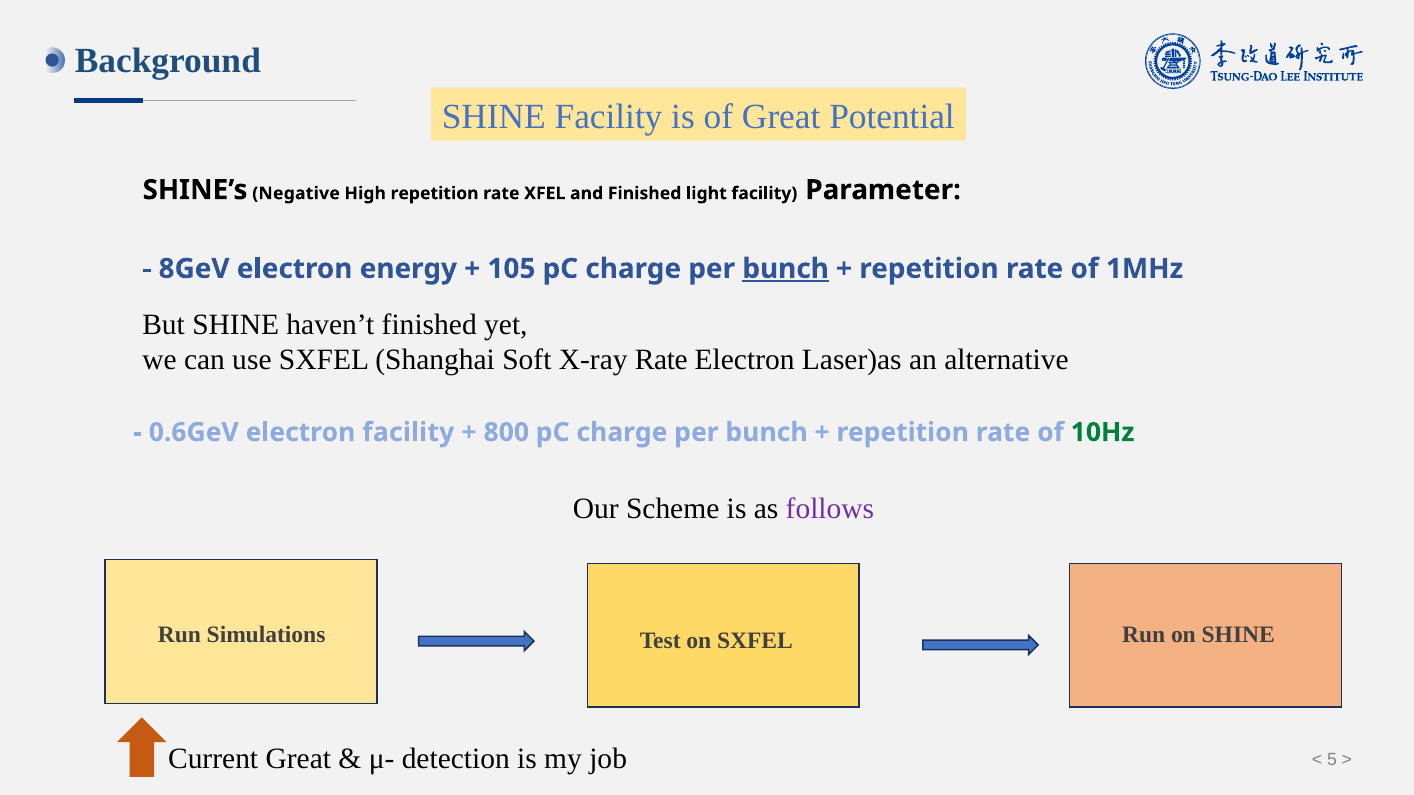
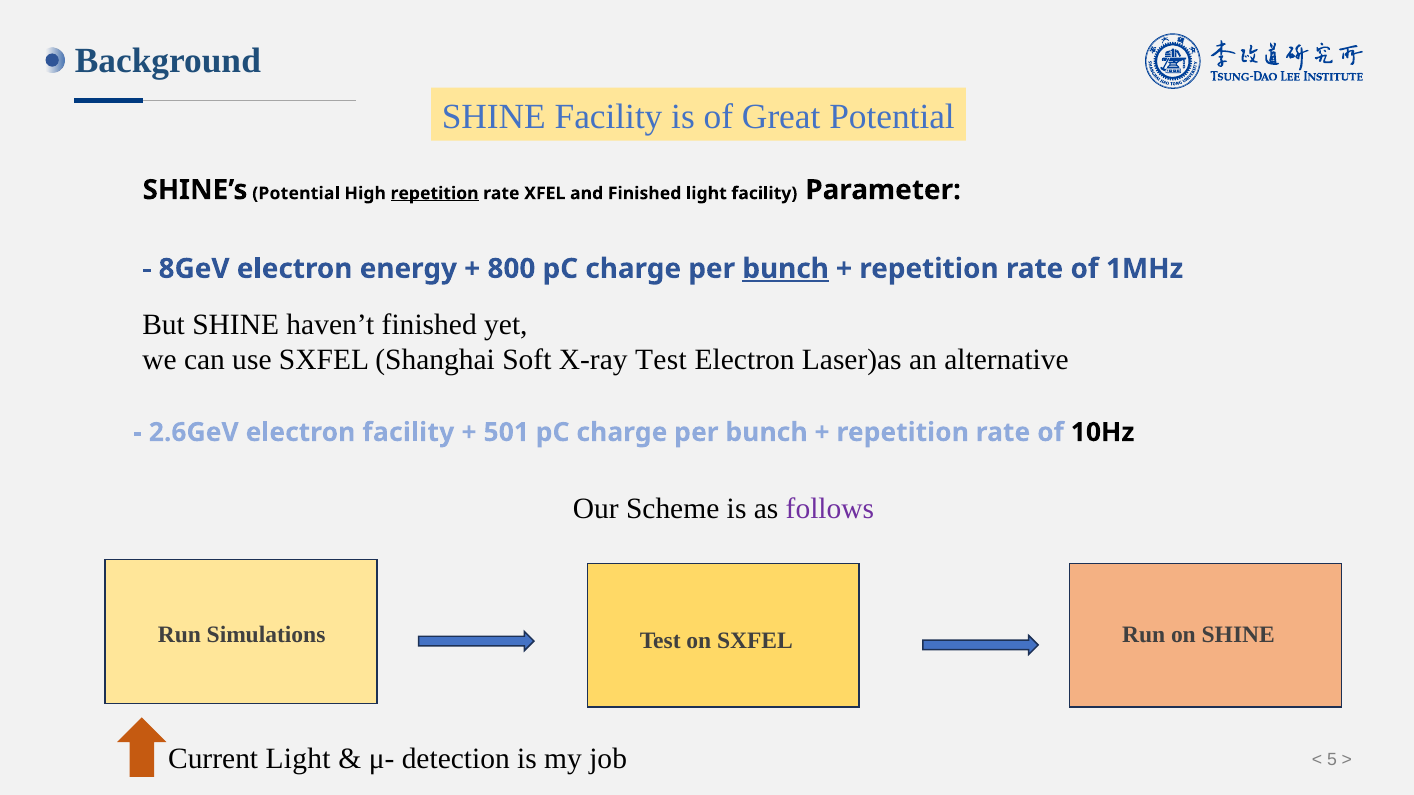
SHINE’s Negative: Negative -> Potential (296, 193)
repetition underline: none -> present (435, 193)
105: 105 -> 800 (511, 269)
X-ray Rate: Rate -> Test (661, 360)
0.6GeV: 0.6GeV -> 2.6GeV (194, 433)
800: 800 -> 501 (506, 433)
10Hz colour: green -> black (1103, 433)
Current Great: Great -> Light (298, 759)
